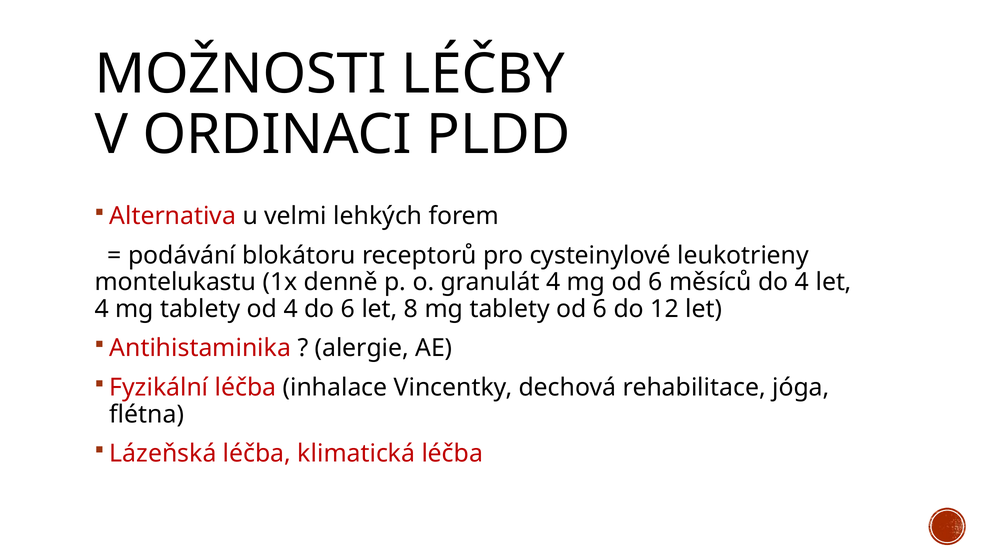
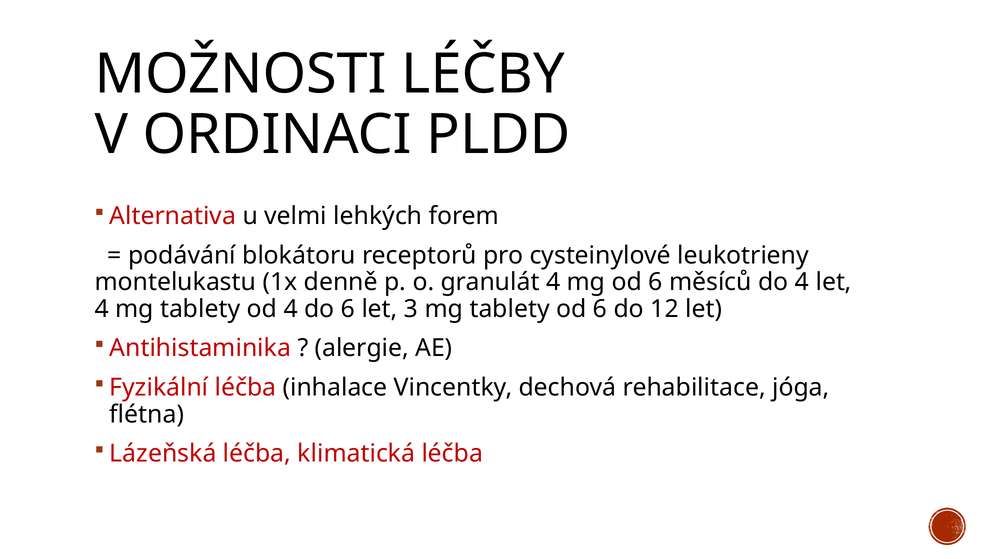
8: 8 -> 3 (411, 309)
